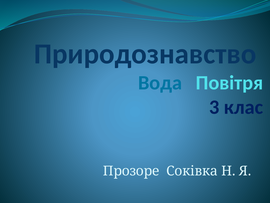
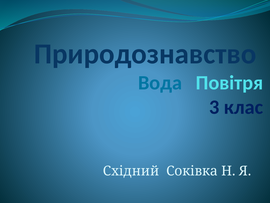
Прозоре: Прозоре -> Схiдний (131, 171)
